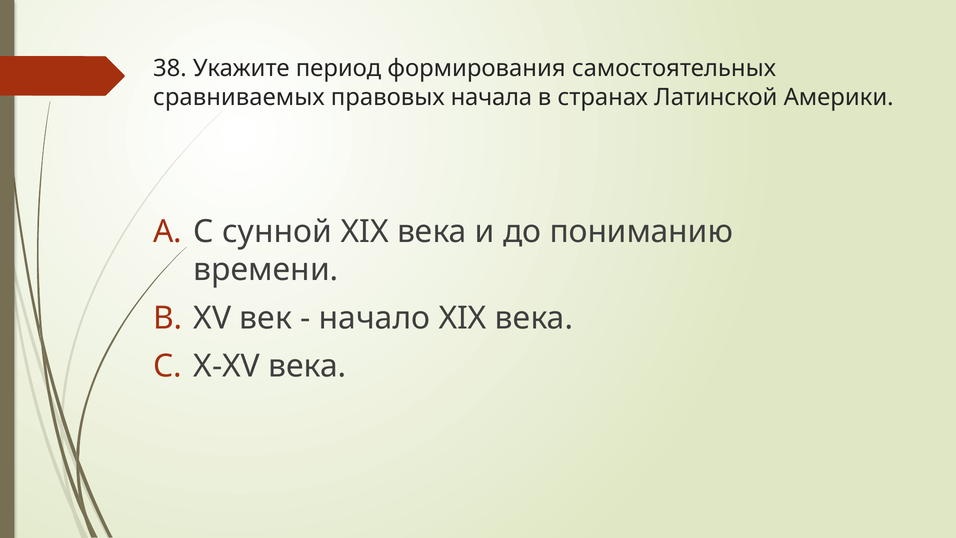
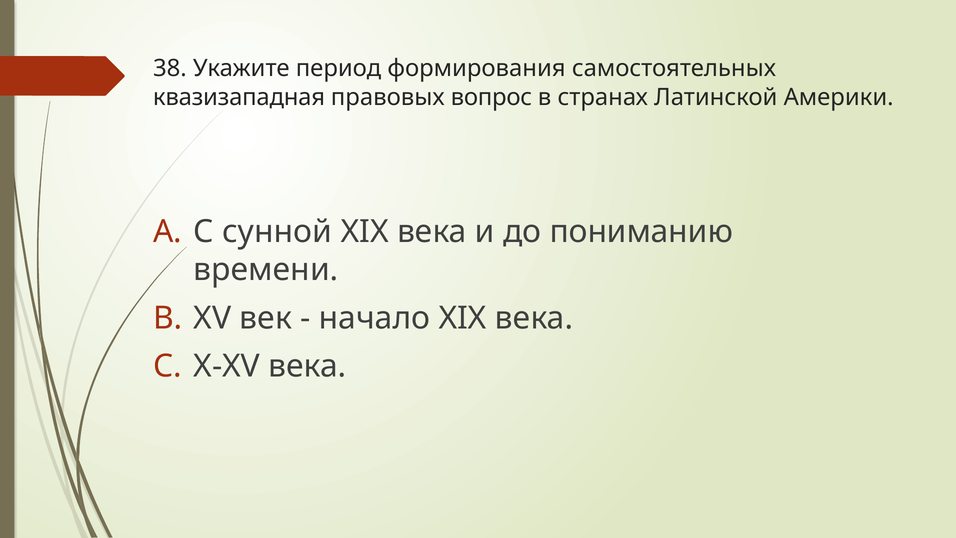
сравниваемых: сравниваемых -> квазизападная (239, 97)
начала: начала -> вопрос (491, 97)
